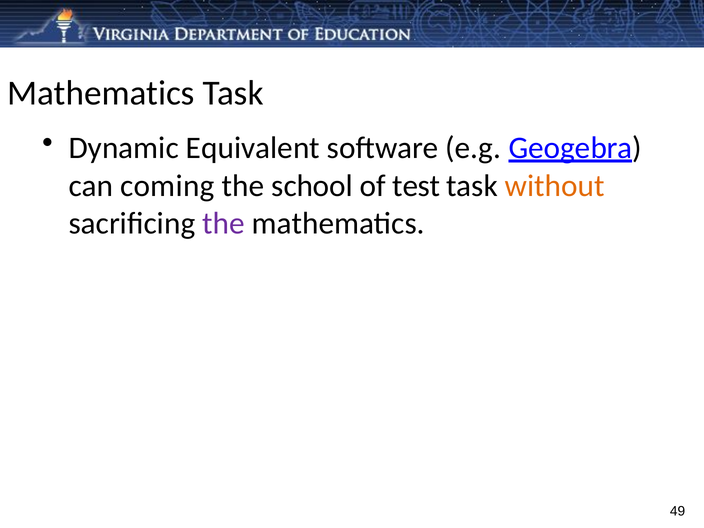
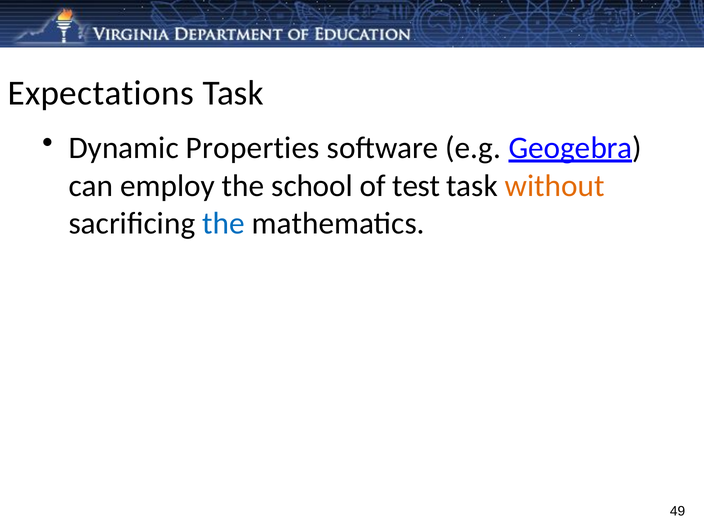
Mathematics: Mathematics -> Expectations (101, 93)
Equivalent: Equivalent -> Properties (253, 148)
coming: coming -> employ (167, 186)
the colour: purple -> blue (224, 223)
